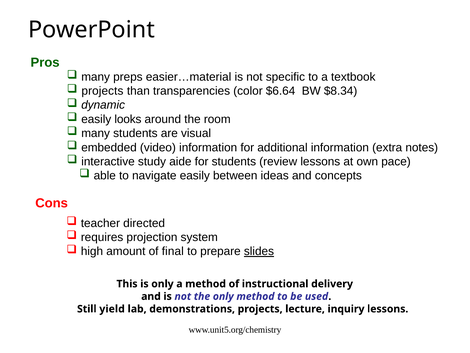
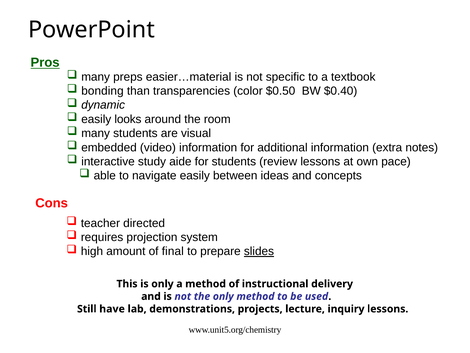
Pros underline: none -> present (45, 63)
projects: projects -> bonding (102, 91)
$6.64: $6.64 -> $0.50 (281, 91)
$8.34: $8.34 -> $0.40 (341, 91)
yield: yield -> have (112, 309)
